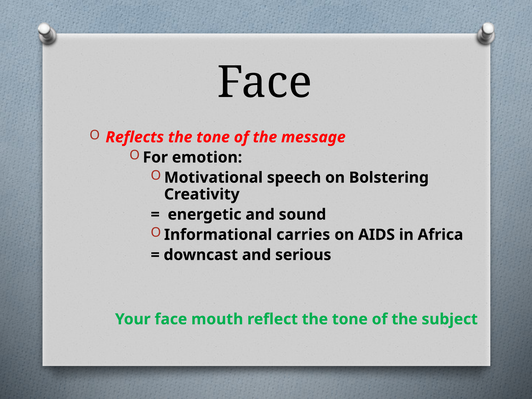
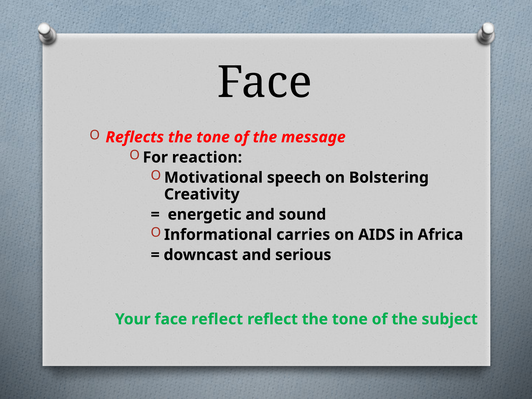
emotion: emotion -> reaction (207, 157)
face mouth: mouth -> reflect (217, 319)
